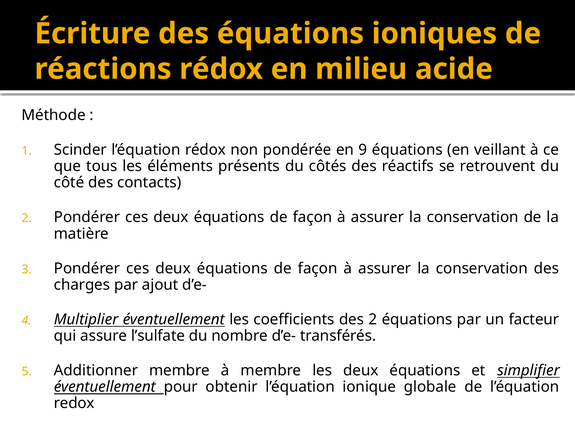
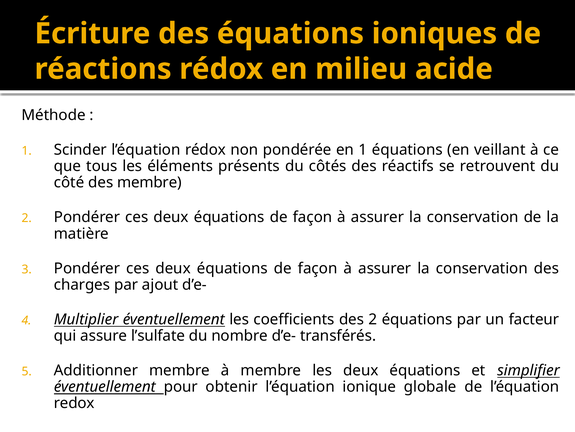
en 9: 9 -> 1 (363, 150)
des contacts: contacts -> membre (149, 182)
